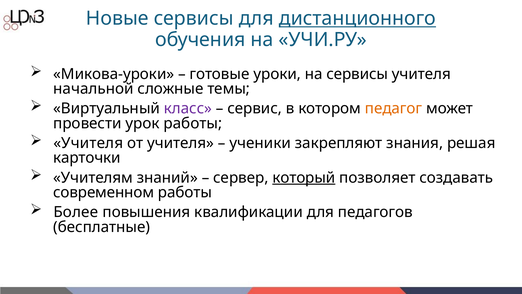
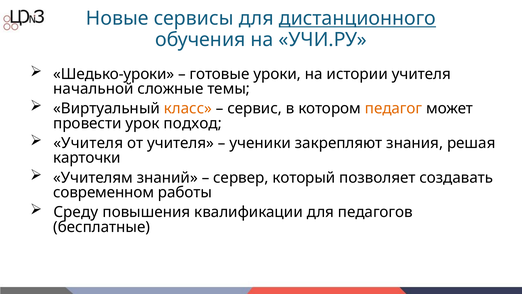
Микова-уроки: Микова-уроки -> Шедько-уроки (114, 74)
на сервисы: сервисы -> истории (357, 74)
класс colour: purple -> orange (188, 108)
урок работы: работы -> подход (193, 123)
который underline: present -> none (304, 177)
Более: Более -> Среду (76, 212)
